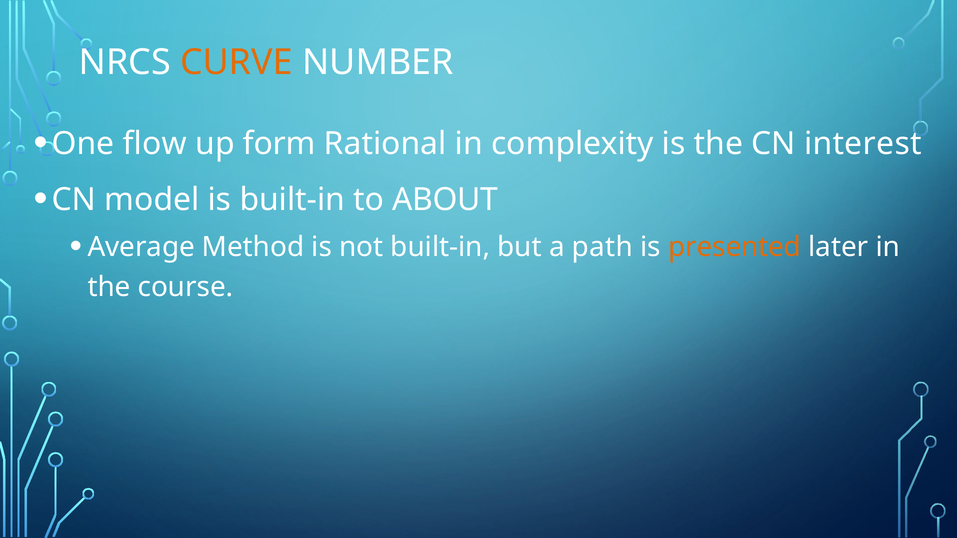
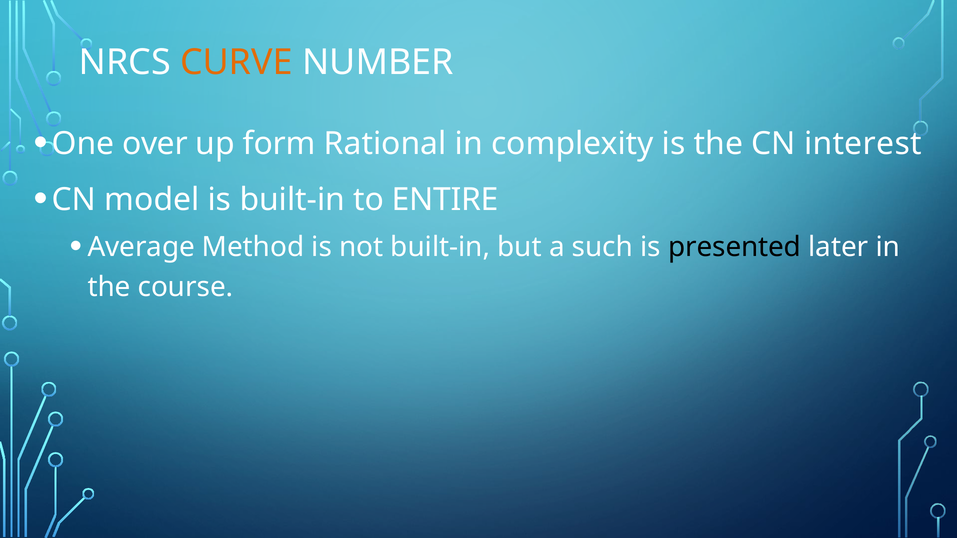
flow: flow -> over (155, 144)
ABOUT: ABOUT -> ENTIRE (445, 200)
path: path -> such (602, 247)
presented colour: orange -> black (735, 247)
